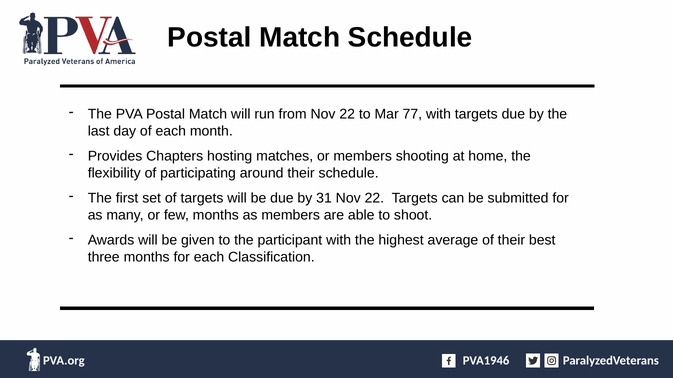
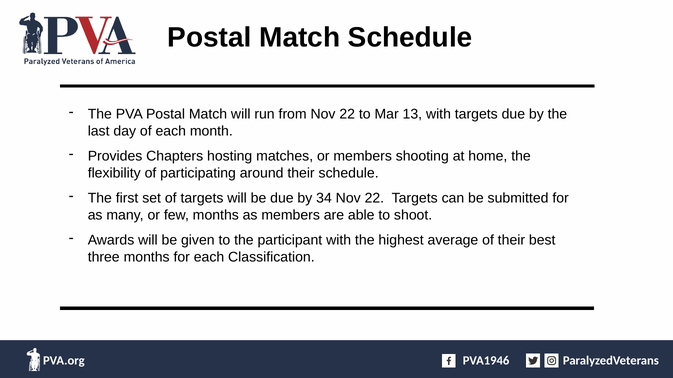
77: 77 -> 13 (412, 114)
31: 31 -> 34 (324, 199)
